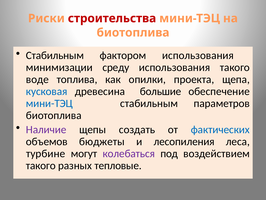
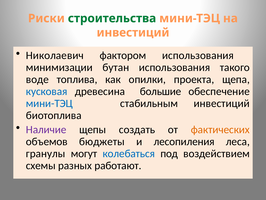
строительства colour: red -> green (112, 18)
биотоплива: биотоплива -> инвестиций (133, 33)
Стабильным: Стабильным -> Николаевич (55, 55)
среду: среду -> бутан (116, 67)
стабильным параметров: параметров -> инвестиций (222, 103)
фактических colour: blue -> orange (220, 129)
турбине: турбине -> гранулы (46, 153)
колебаться colour: purple -> blue (129, 153)
такого: такого -> схемы (41, 165)
тепловые: тепловые -> работают (118, 165)
